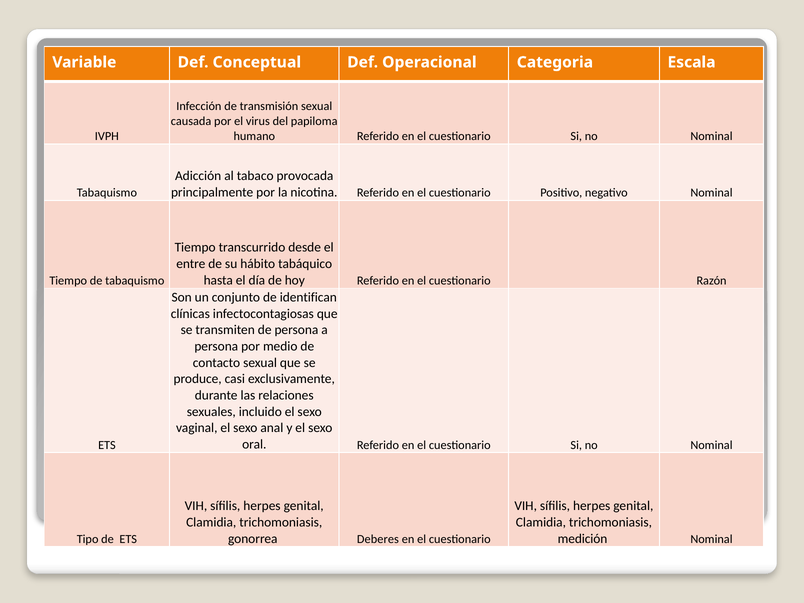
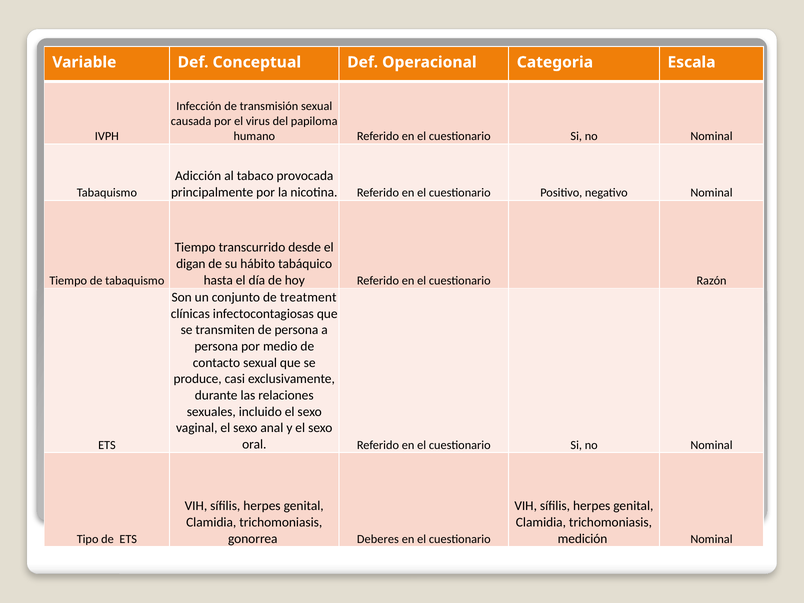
entre: entre -> digan (191, 264)
identifican: identifican -> treatment (308, 297)
